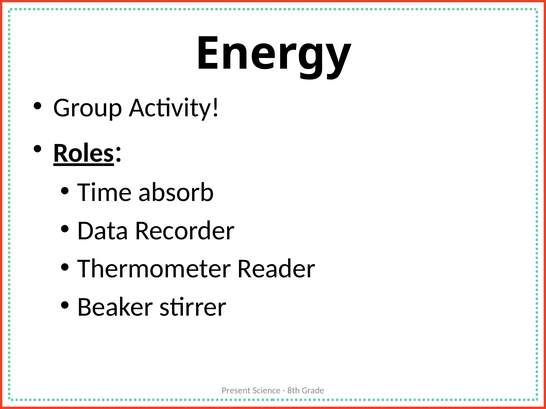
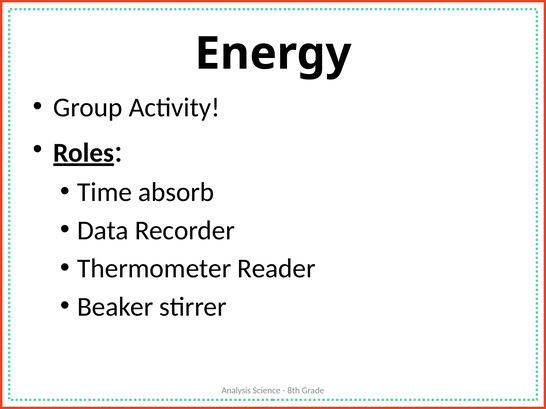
Present: Present -> Analysis (236, 391)
